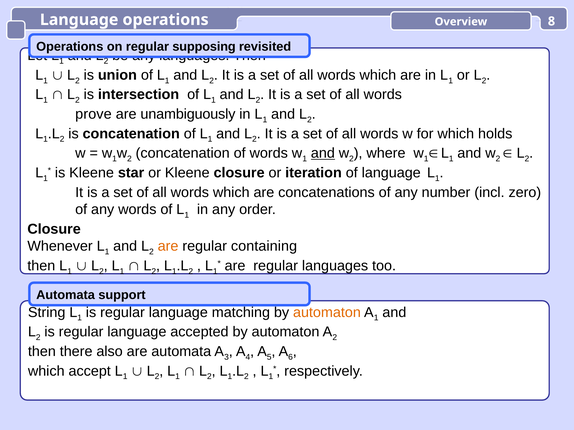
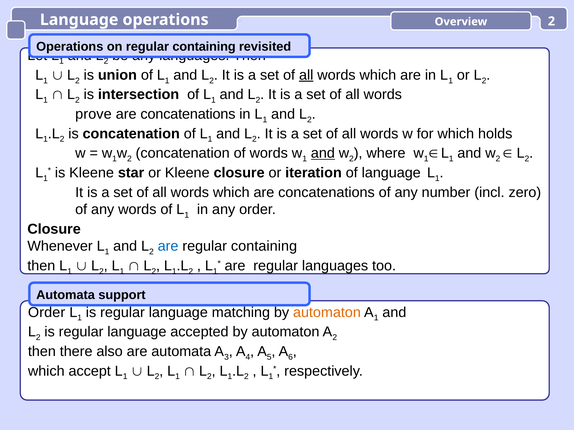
Overview 8: 8 -> 2 (551, 21)
on regular supposing: supposing -> containing (204, 47)
all underline: none -> present (306, 75)
unambiguously: unambiguously -> concatenations (188, 114)
are colour: orange -> blue (168, 247)
String: String -> Order (47, 313)
